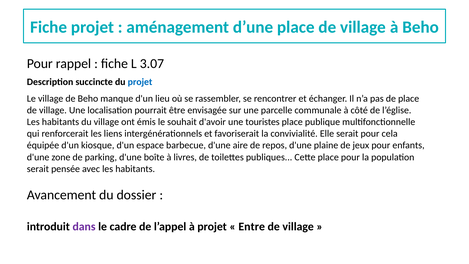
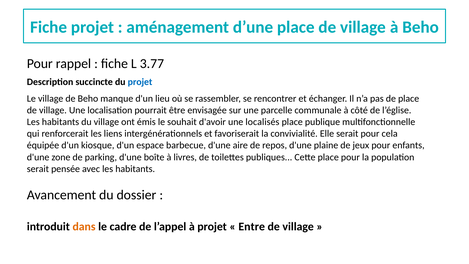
3.07: 3.07 -> 3.77 (152, 64)
touristes: touristes -> localisés (262, 122)
dans colour: purple -> orange (84, 226)
